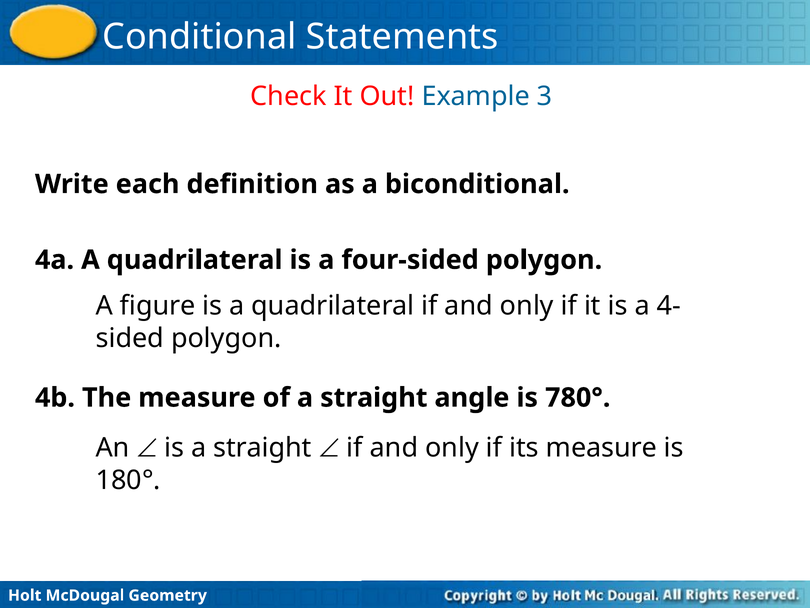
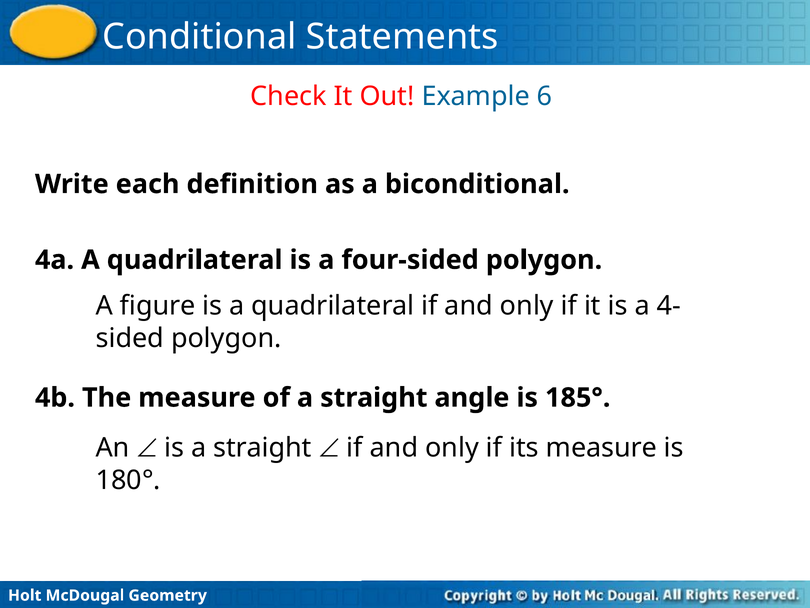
3: 3 -> 6 (545, 96)
780°: 780° -> 185° (578, 397)
